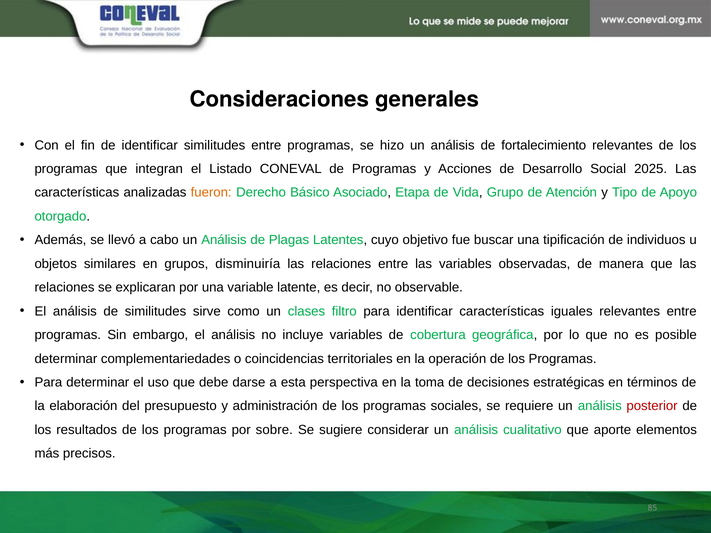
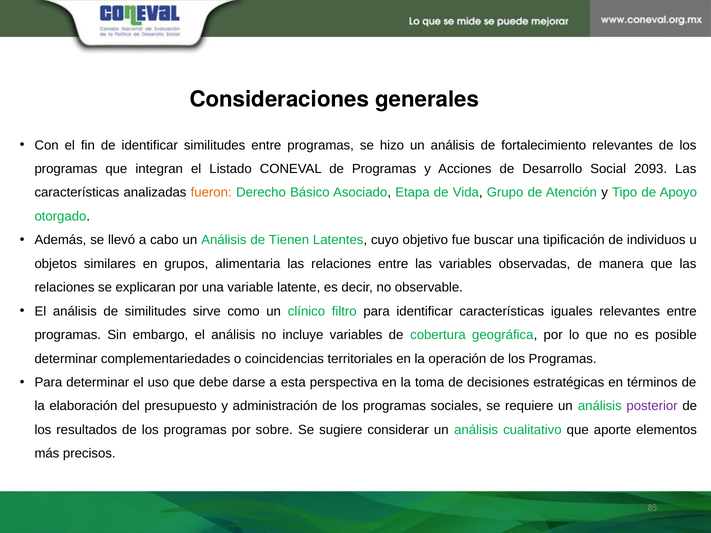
2025: 2025 -> 2093 (651, 169)
Plagas: Plagas -> Tienen (289, 240)
disminuiría: disminuiría -> alimentaria (248, 264)
clases: clases -> clínico (307, 311)
posterior colour: red -> purple (652, 406)
